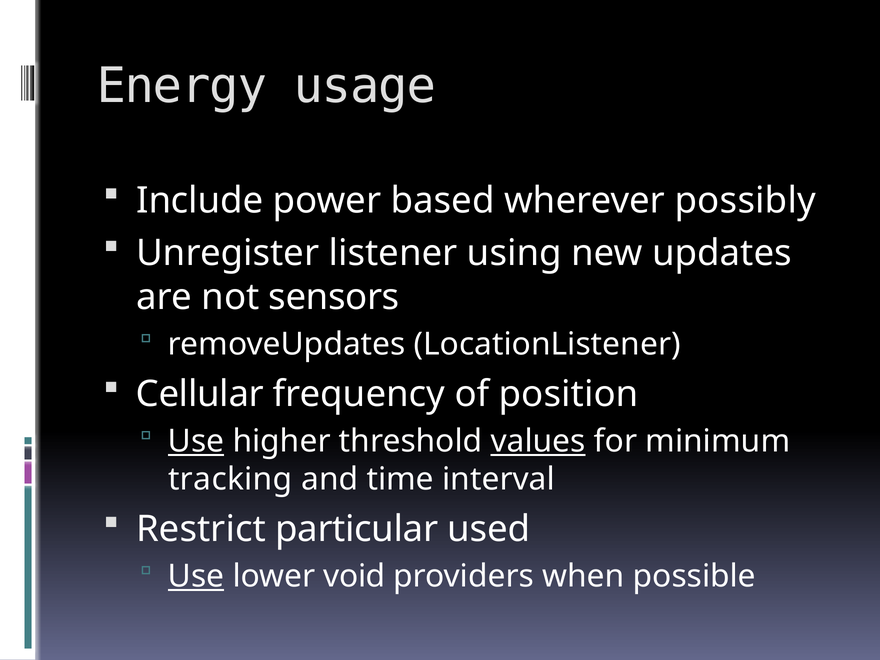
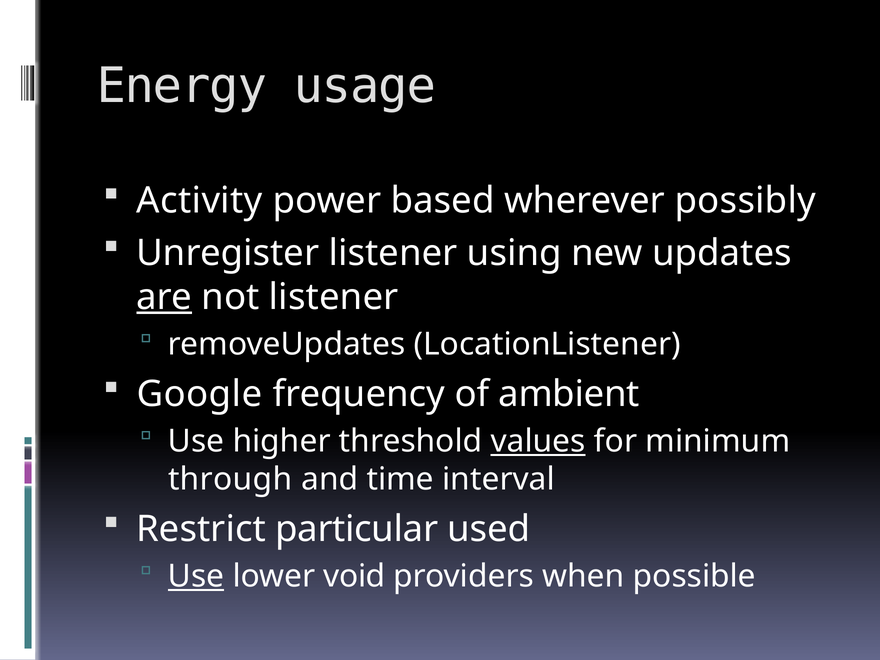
Include: Include -> Activity (199, 201)
are underline: none -> present (164, 297)
not sensors: sensors -> listener (334, 297)
Cellular: Cellular -> Google (199, 394)
position: position -> ambient (569, 394)
Use underline: present -> none (196, 441)
tracking: tracking -> through (230, 479)
